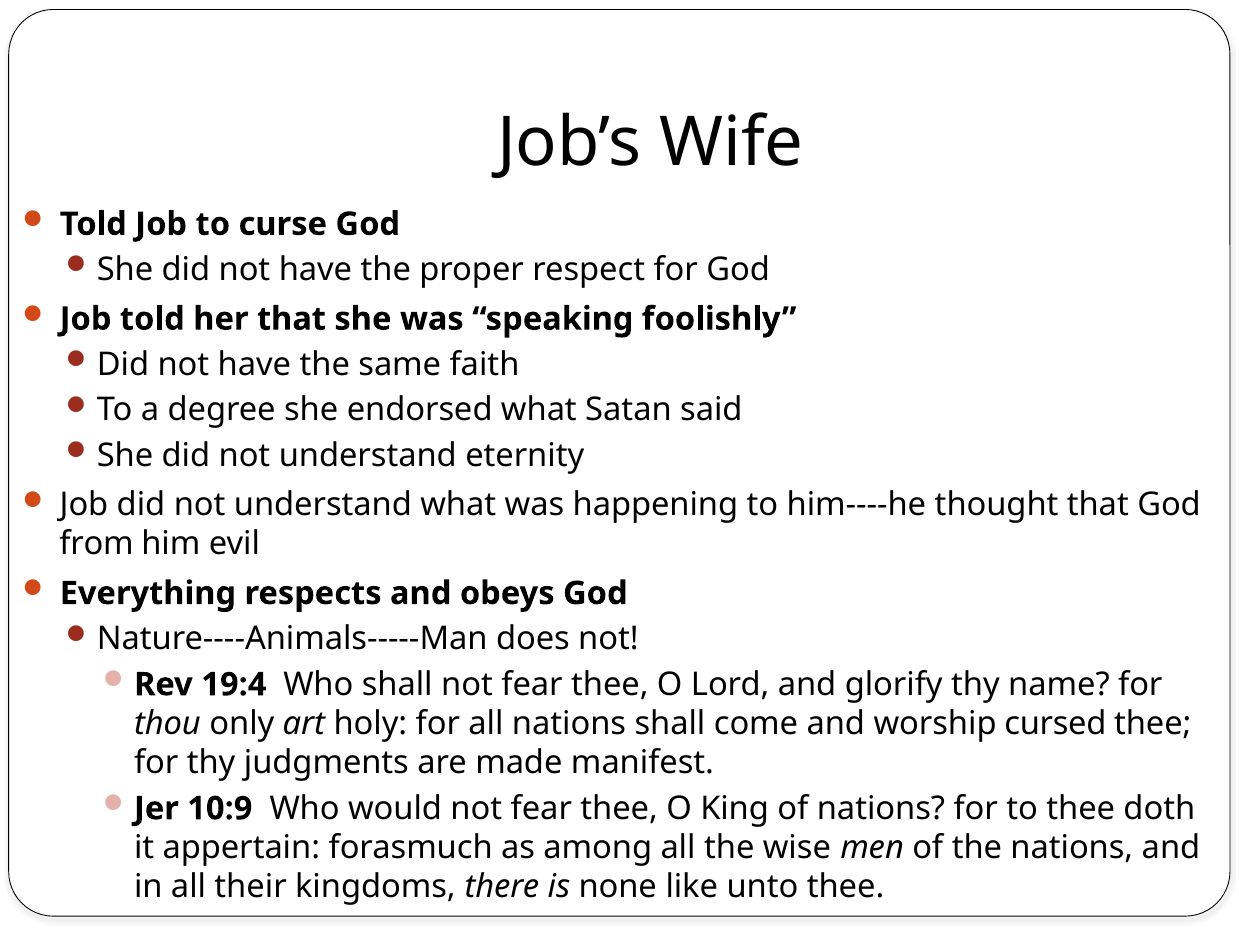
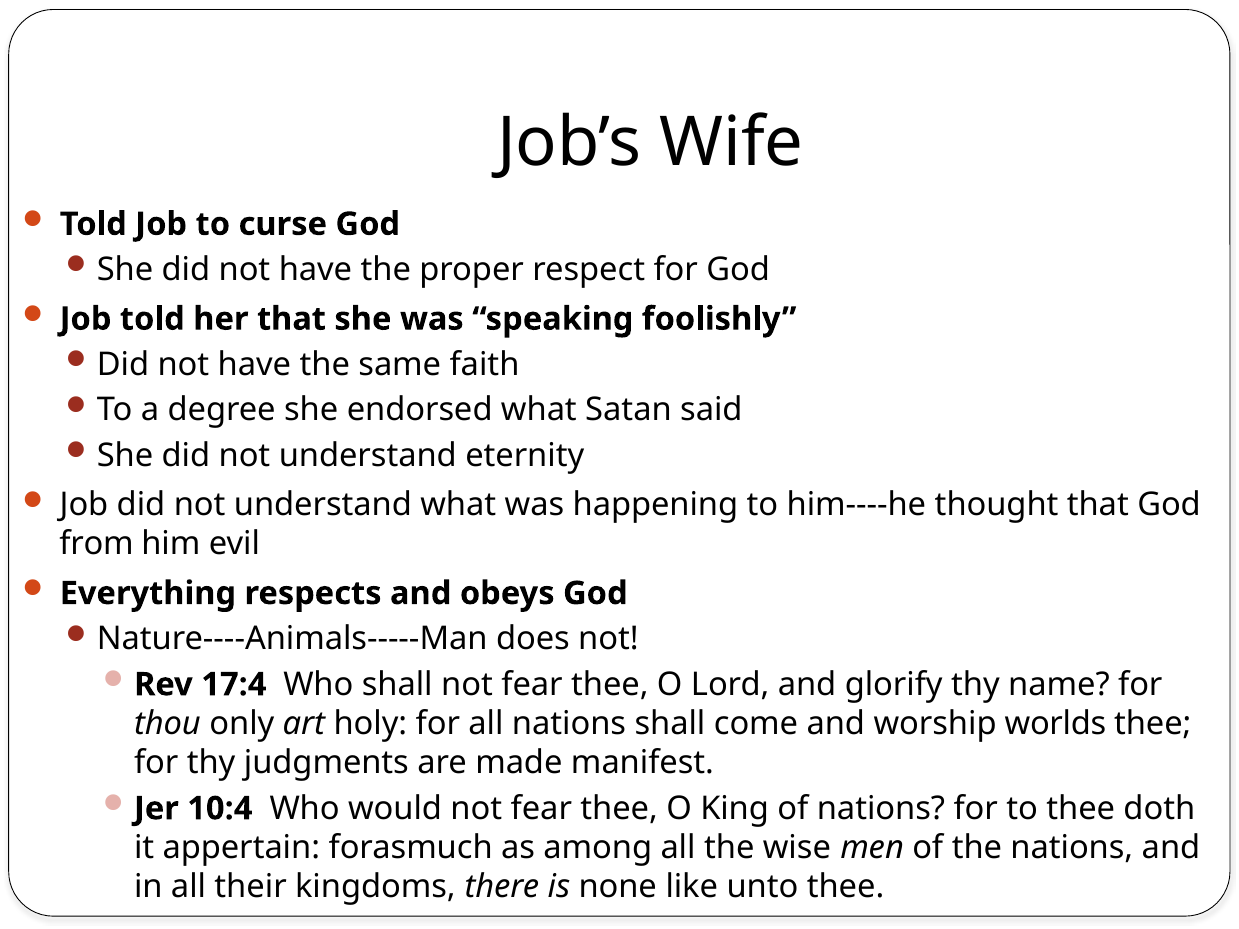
19:4: 19:4 -> 17:4 (234, 685)
cursed: cursed -> worlds (1055, 724)
10:9: 10:9 -> 10:4 (220, 809)
